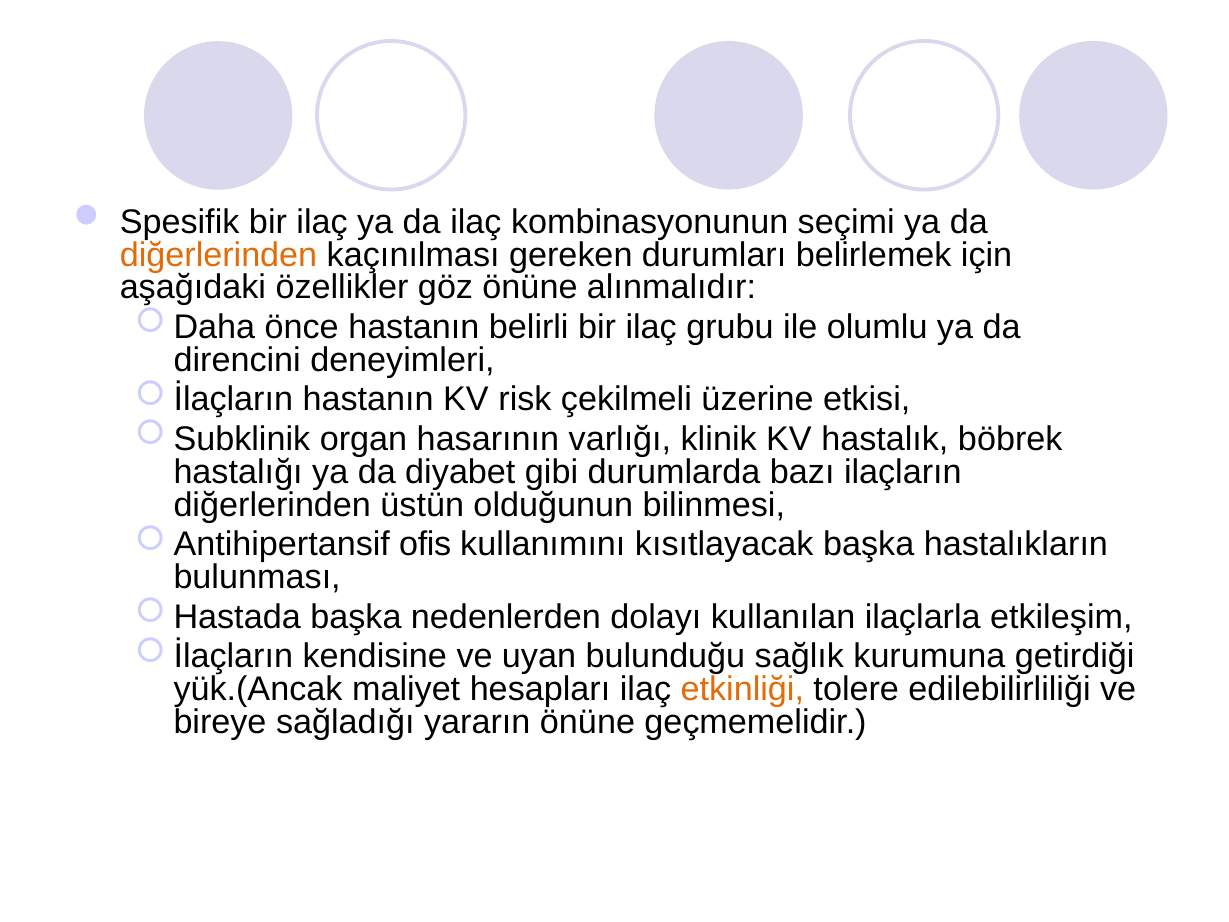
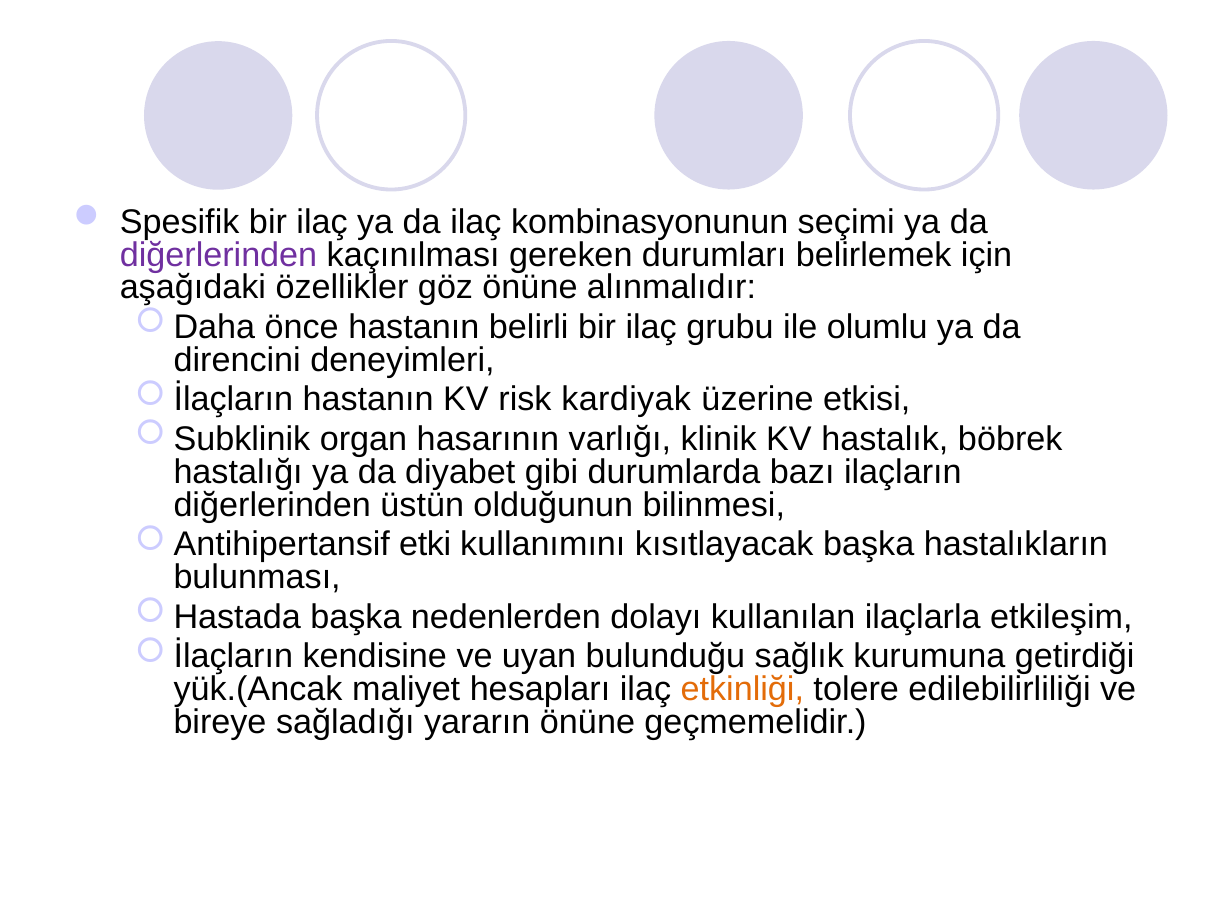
diğerlerinden colour: orange -> purple (219, 255)
çekilmeli: çekilmeli -> kardiyak (626, 400)
ofis: ofis -> etki (425, 544)
